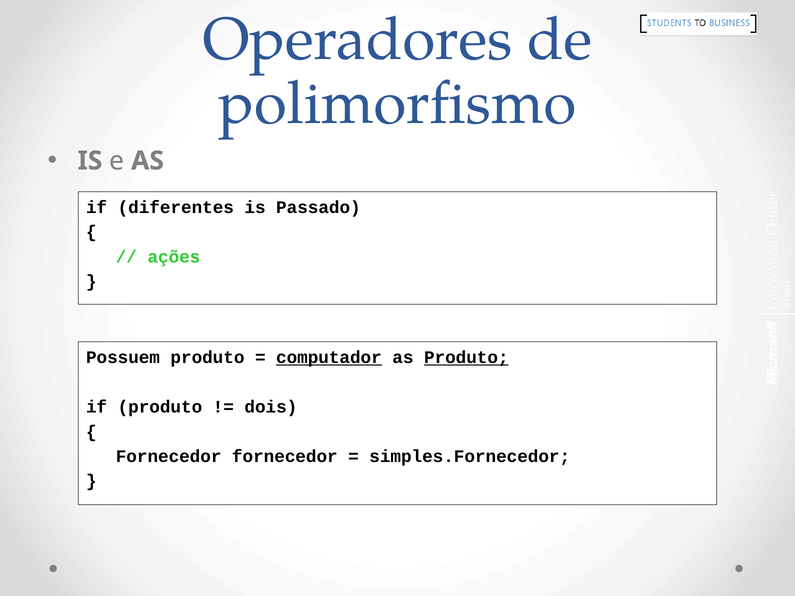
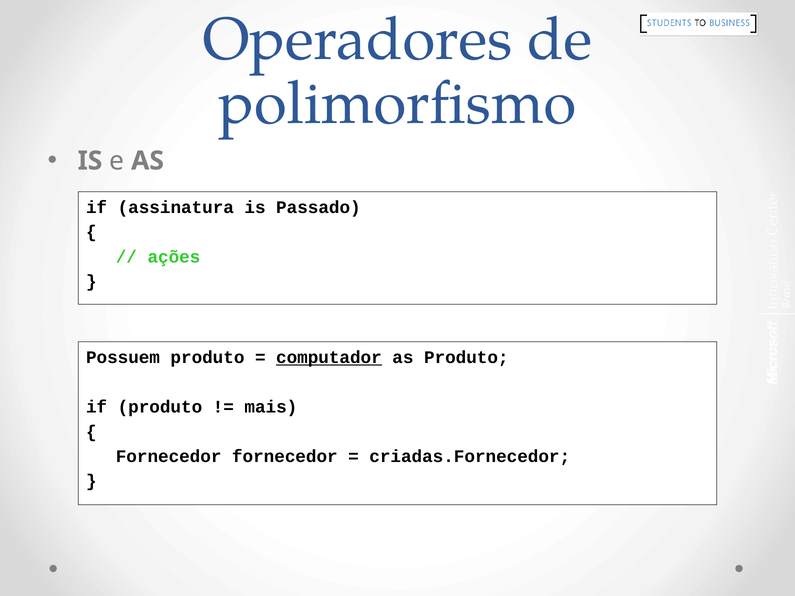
diferentes: diferentes -> assinatura (176, 207)
Produto underline: present -> none (466, 358)
dois: dois -> mais (271, 407)
simples.Fornecedor: simples.Fornecedor -> criadas.Fornecedor (470, 457)
